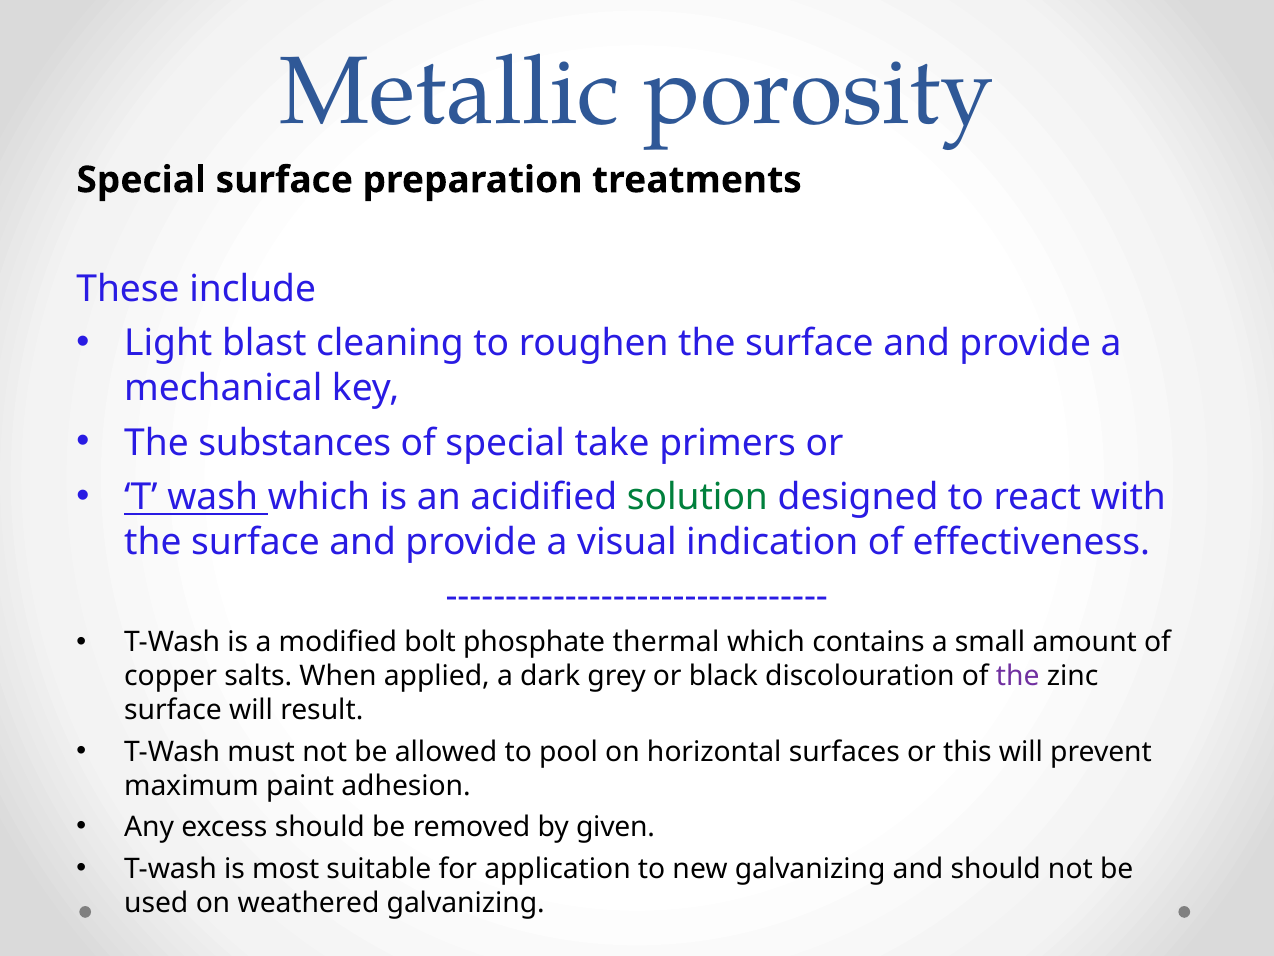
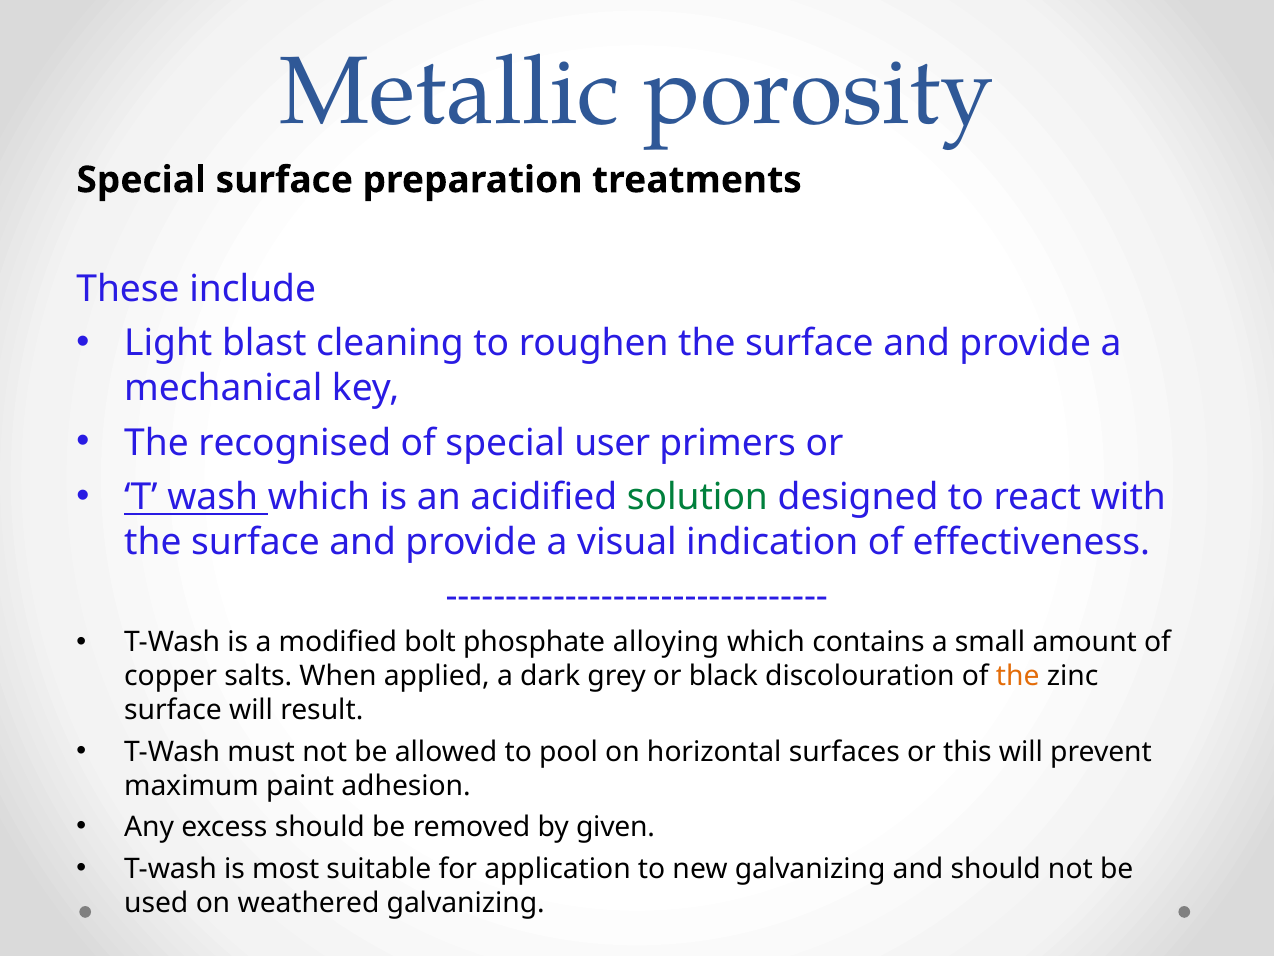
substances: substances -> recognised (295, 443)
take: take -> user (612, 443)
thermal: thermal -> alloying (666, 642)
the colour: purple -> orange (1018, 676)
